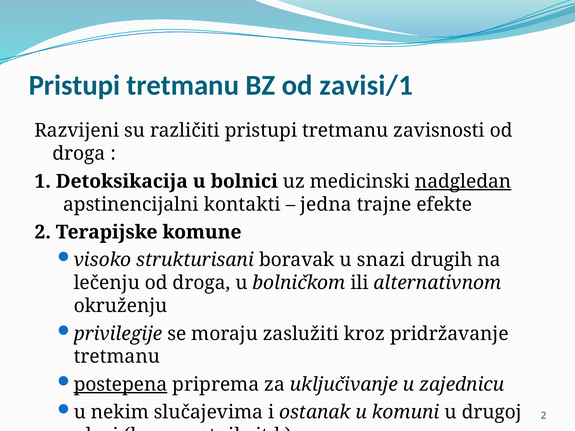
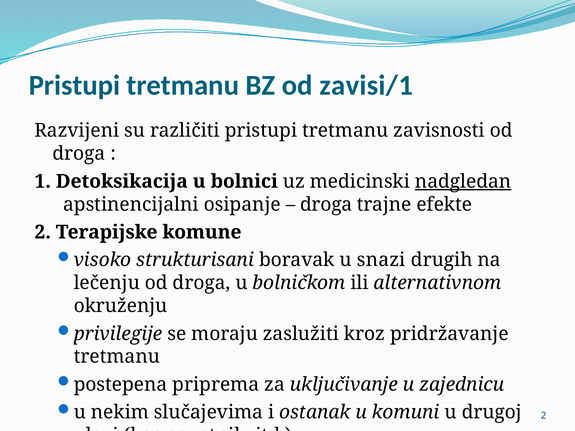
kontakti: kontakti -> osipanje (242, 204)
jedna: jedna -> droga (326, 204)
postepena underline: present -> none (121, 385)
